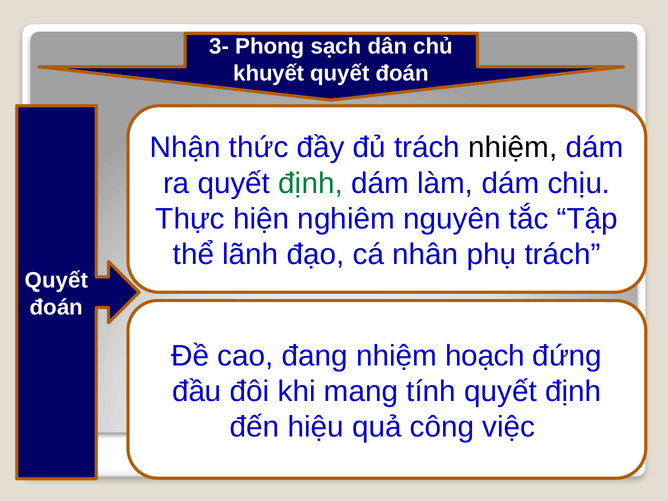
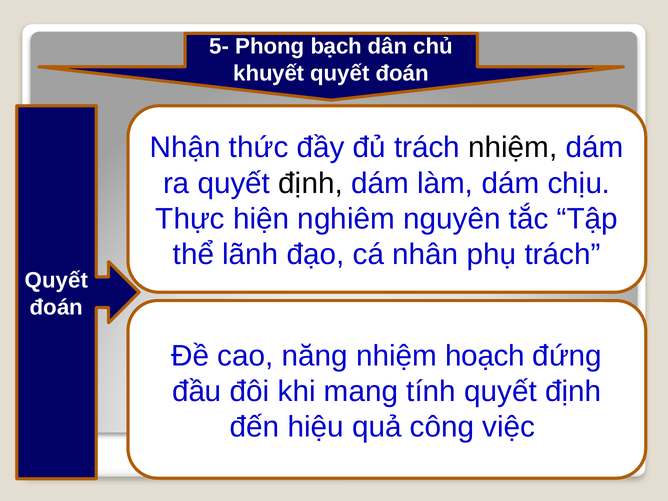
3-: 3- -> 5- (219, 47)
sạch: sạch -> bạch (336, 47)
định colour: green -> black (311, 183)
đang: đang -> năng (315, 356)
